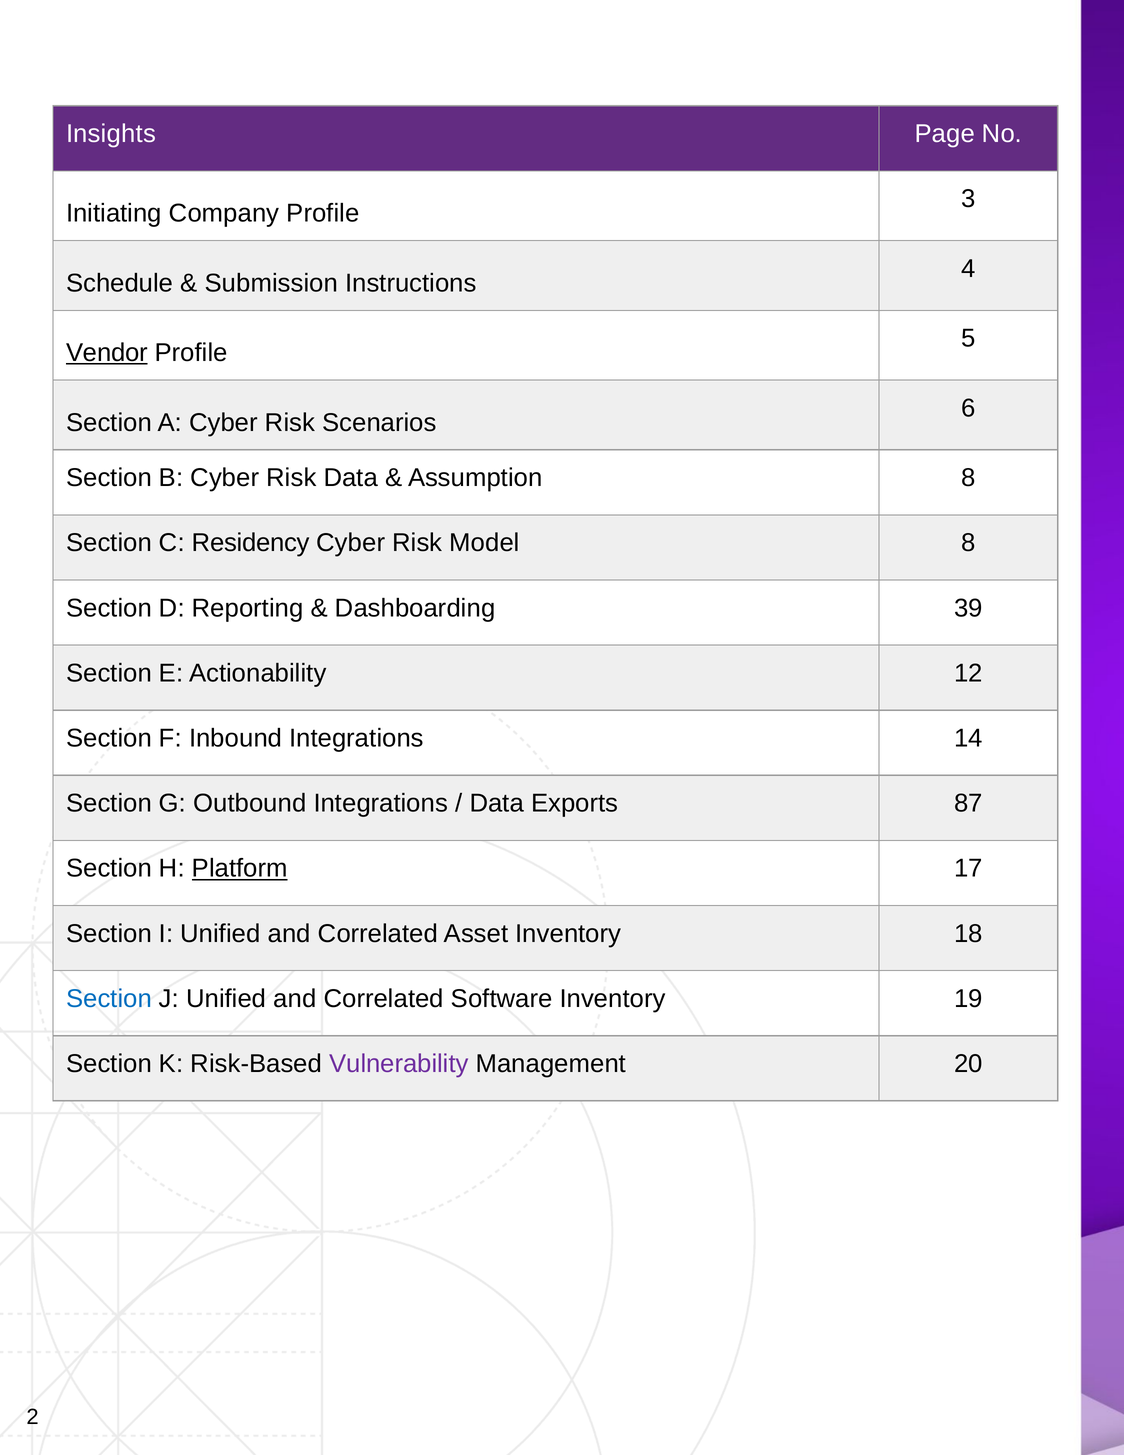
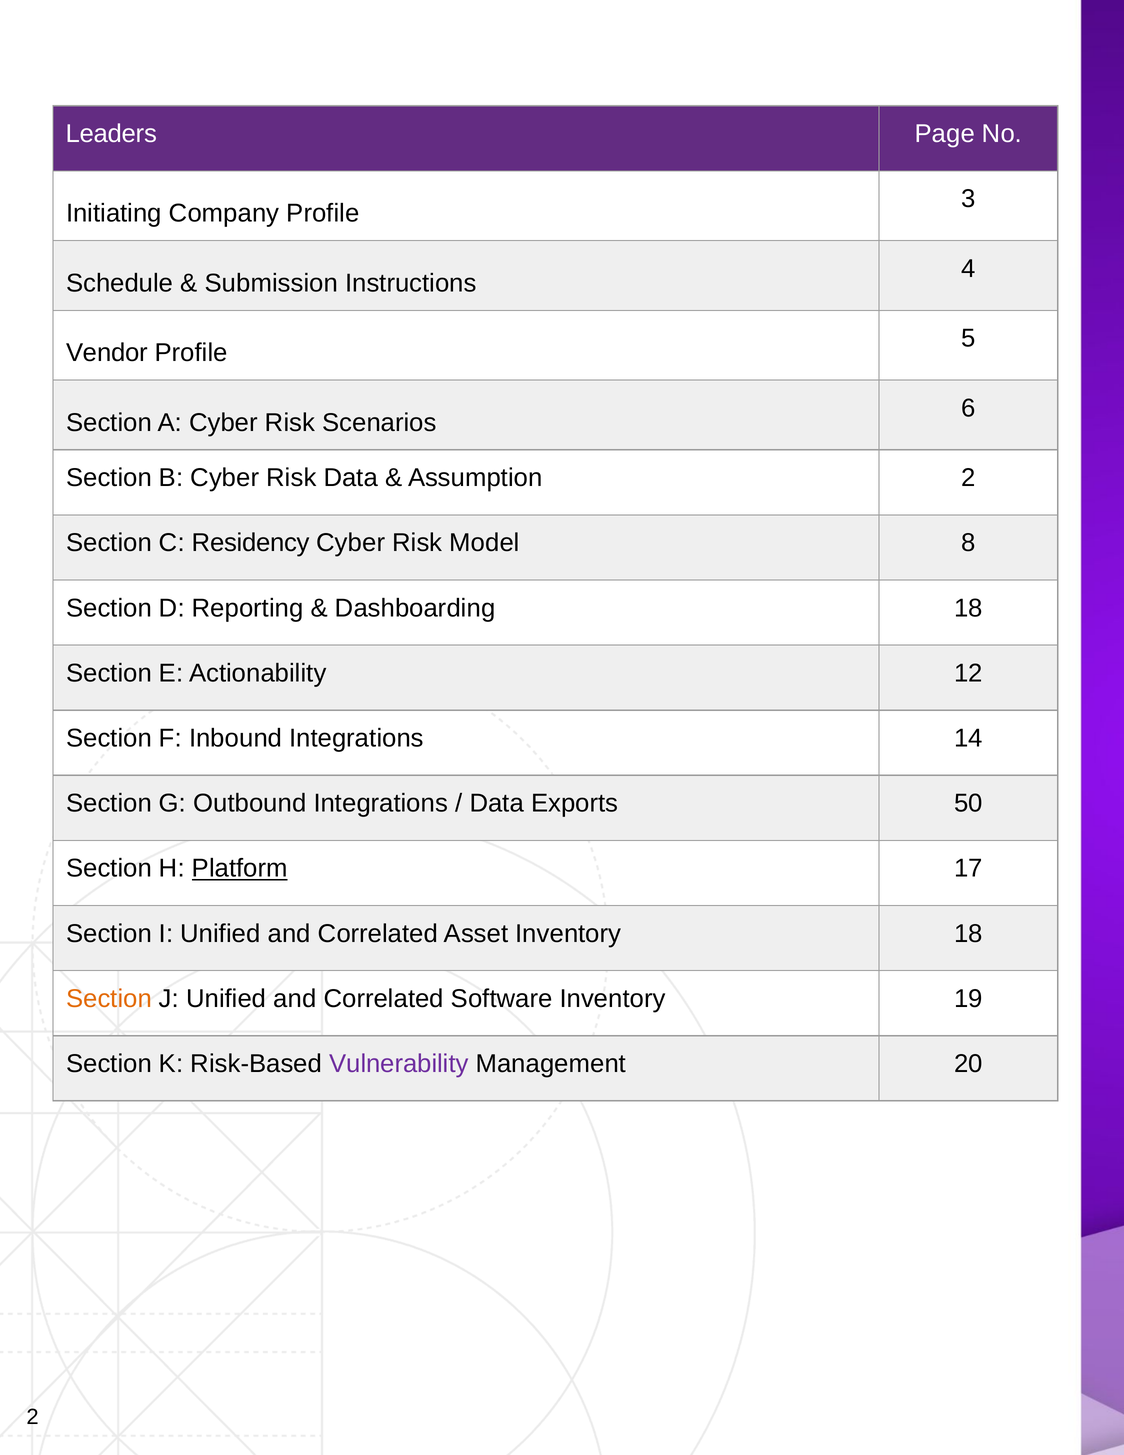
Insights: Insights -> Leaders (111, 134)
Vendor underline: present -> none (107, 353)
Assumption 8: 8 -> 2 (968, 478)
Dashboarding 39: 39 -> 18 (968, 608)
87: 87 -> 50 (968, 803)
Section colour: blue -> orange (109, 998)
